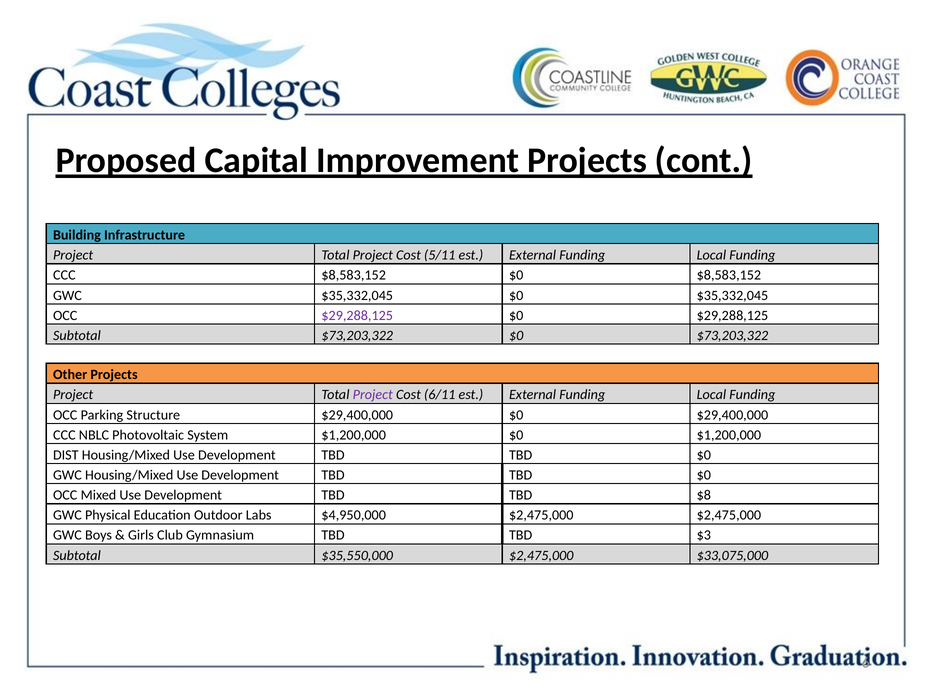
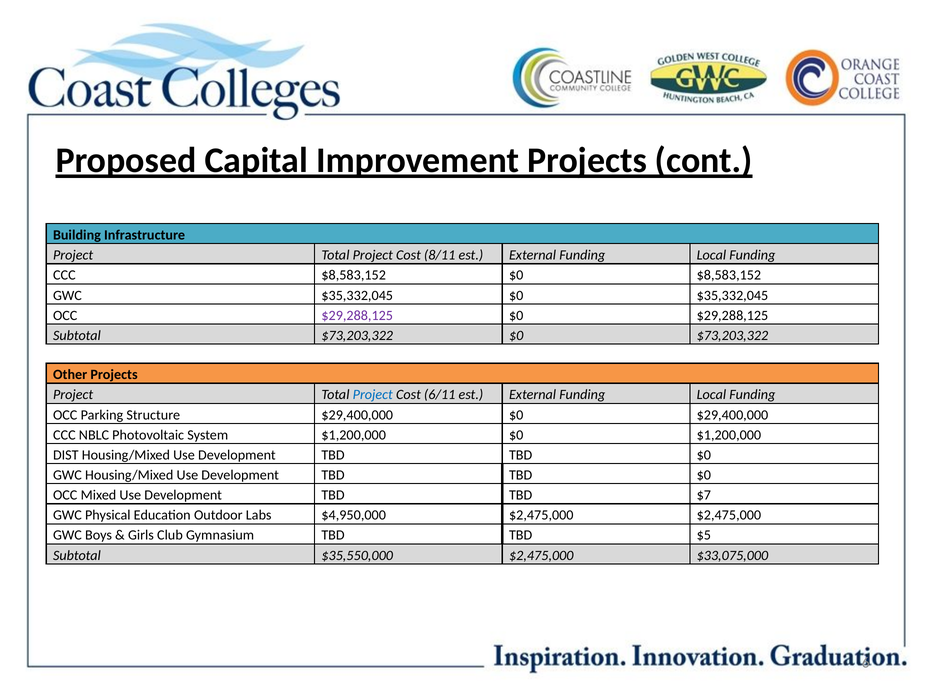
5/11: 5/11 -> 8/11 (440, 255)
Project colour: purple -> blue (373, 395)
$8: $8 -> $7 (704, 495)
$3: $3 -> $5 (704, 535)
